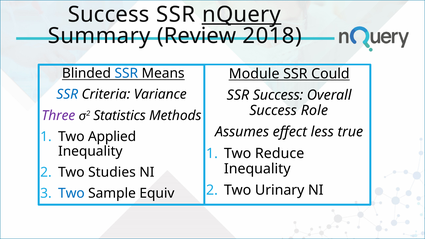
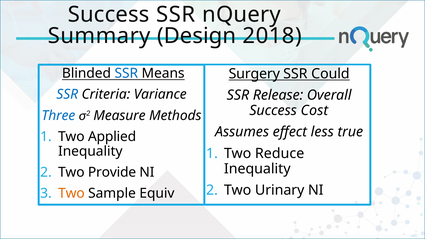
nQuery underline: present -> none (241, 15)
Review: Review -> Design (197, 36)
Module: Module -> Surgery (254, 74)
SSR Success: Success -> Release (278, 95)
Role: Role -> Cost (314, 111)
Three colour: purple -> blue (58, 116)
Statistics: Statistics -> Measure (119, 116)
Studies: Studies -> Provide (112, 172)
Two colour: blue -> orange (71, 193)
